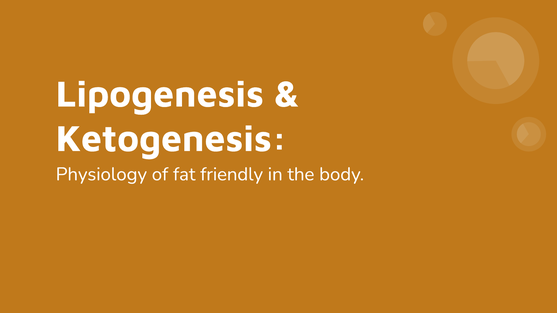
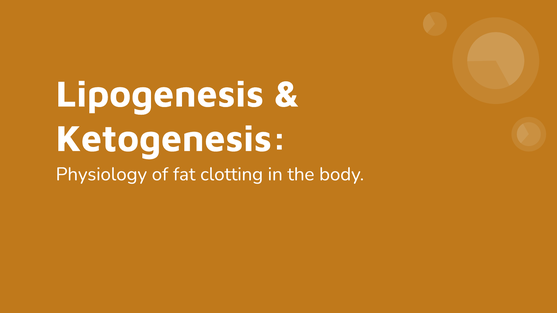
friendly: friendly -> clotting (232, 174)
